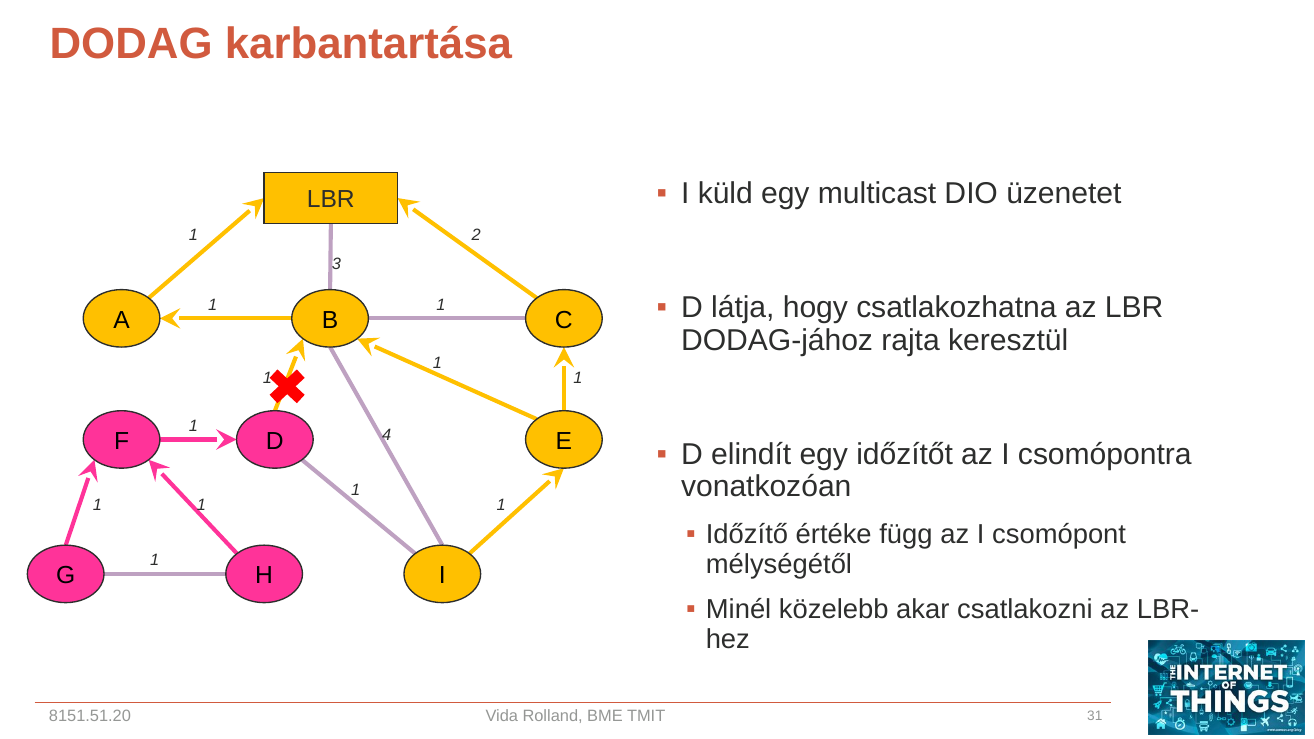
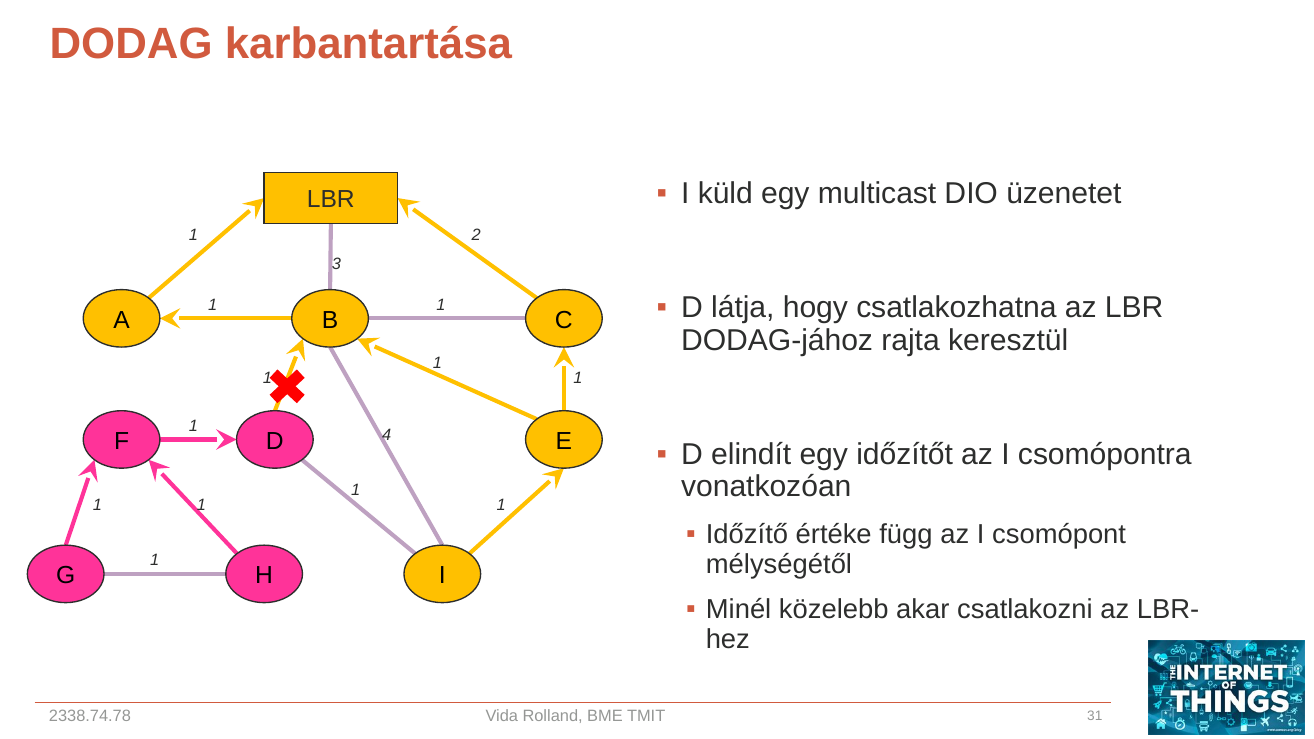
8151.51.20: 8151.51.20 -> 2338.74.78 (90, 716)
